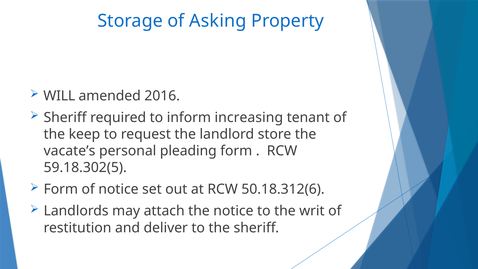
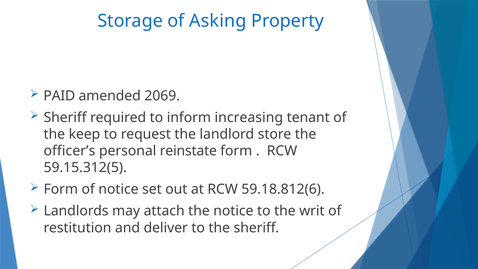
WILL: WILL -> PAID (59, 96)
2016: 2016 -> 2069 (162, 96)
vacate’s: vacate’s -> officer’s (69, 151)
pleading: pleading -> reinstate (188, 151)
59.18.302(5: 59.18.302(5 -> 59.15.312(5 (85, 168)
50.18.312(6: 50.18.312(6 -> 59.18.812(6 (283, 189)
